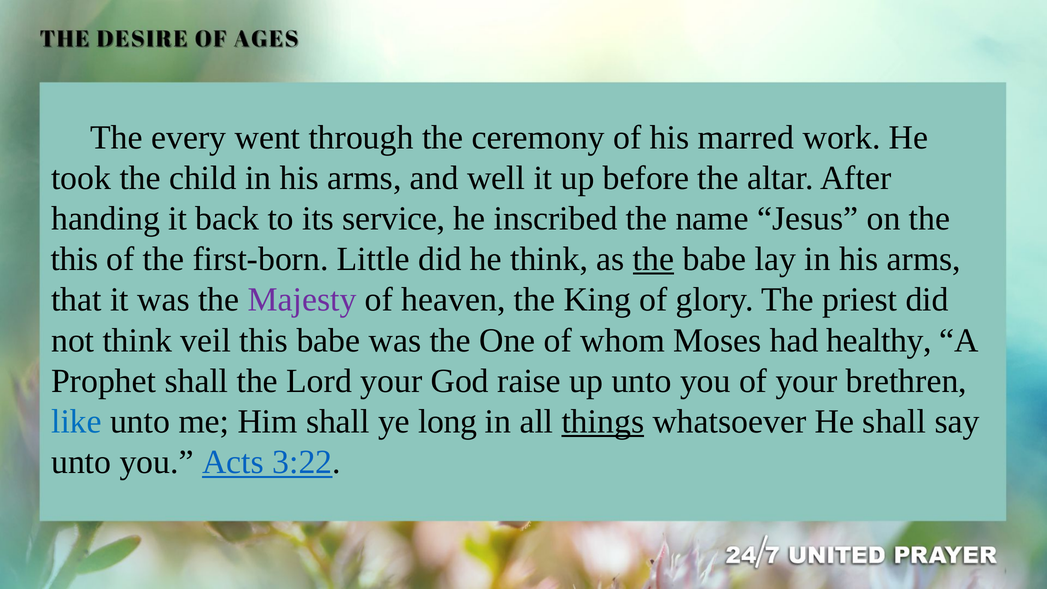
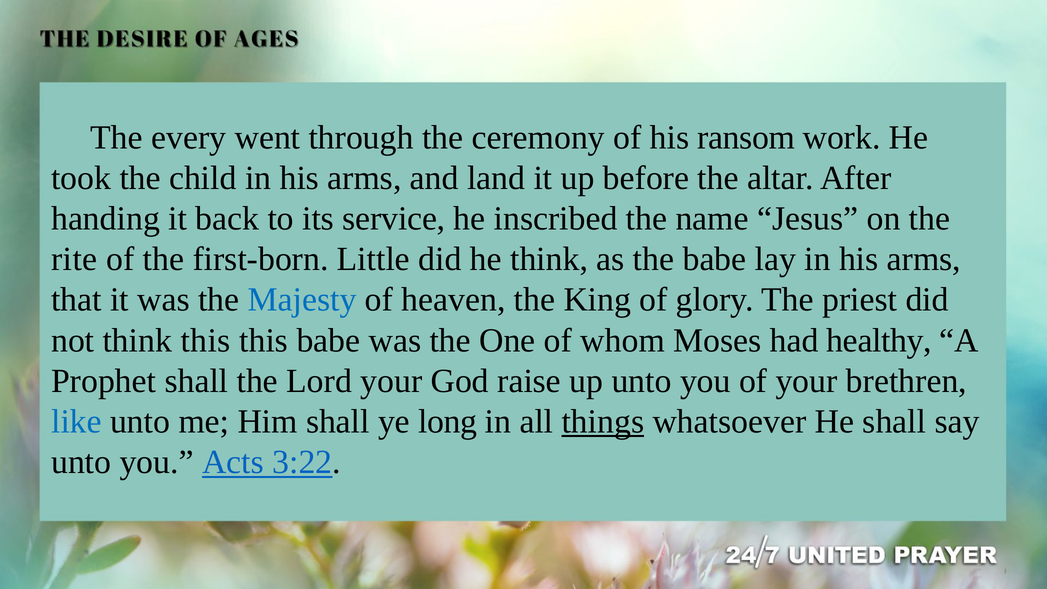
marred: marred -> ransom (746, 137)
well: well -> land (496, 178)
this: this -> rite (74, 259)
the underline: present -> none (654, 259)
Majesty colour: purple -> blue (302, 300)
think veil: veil -> this (206, 340)
